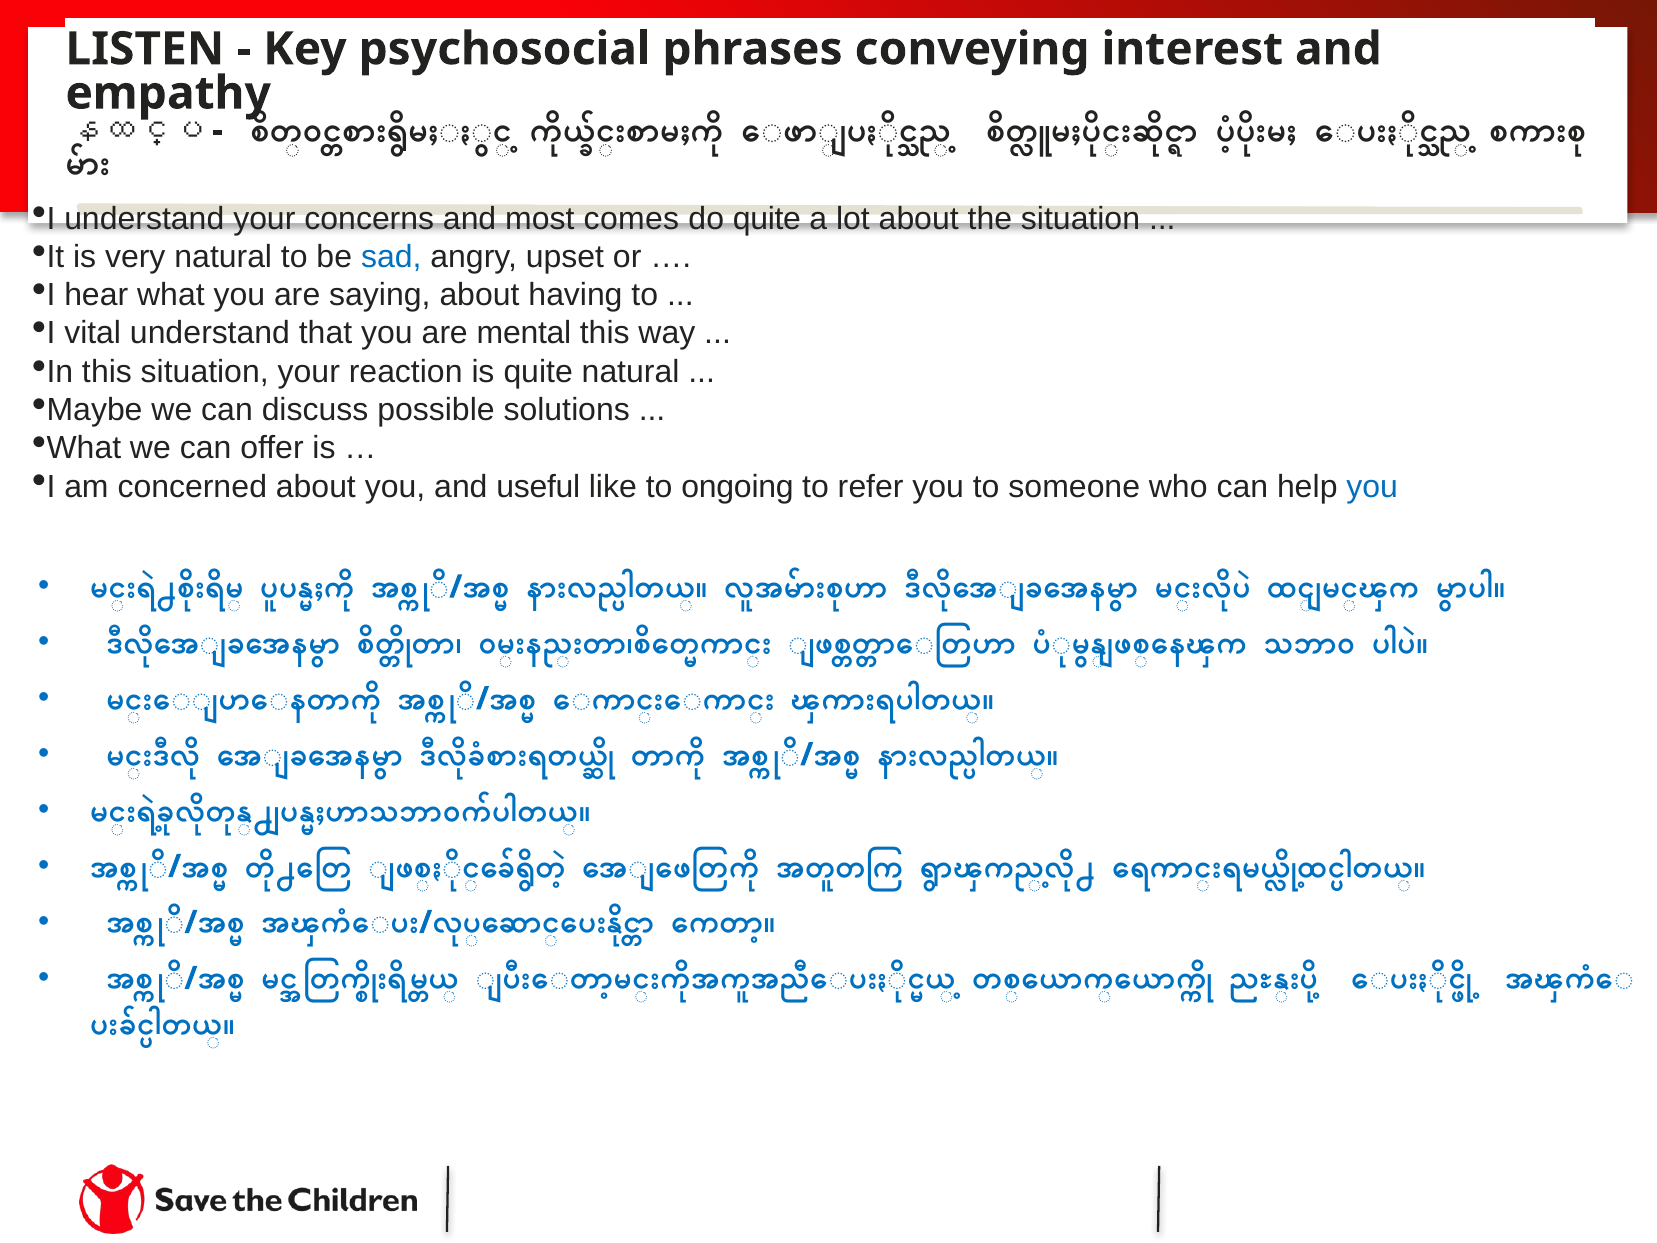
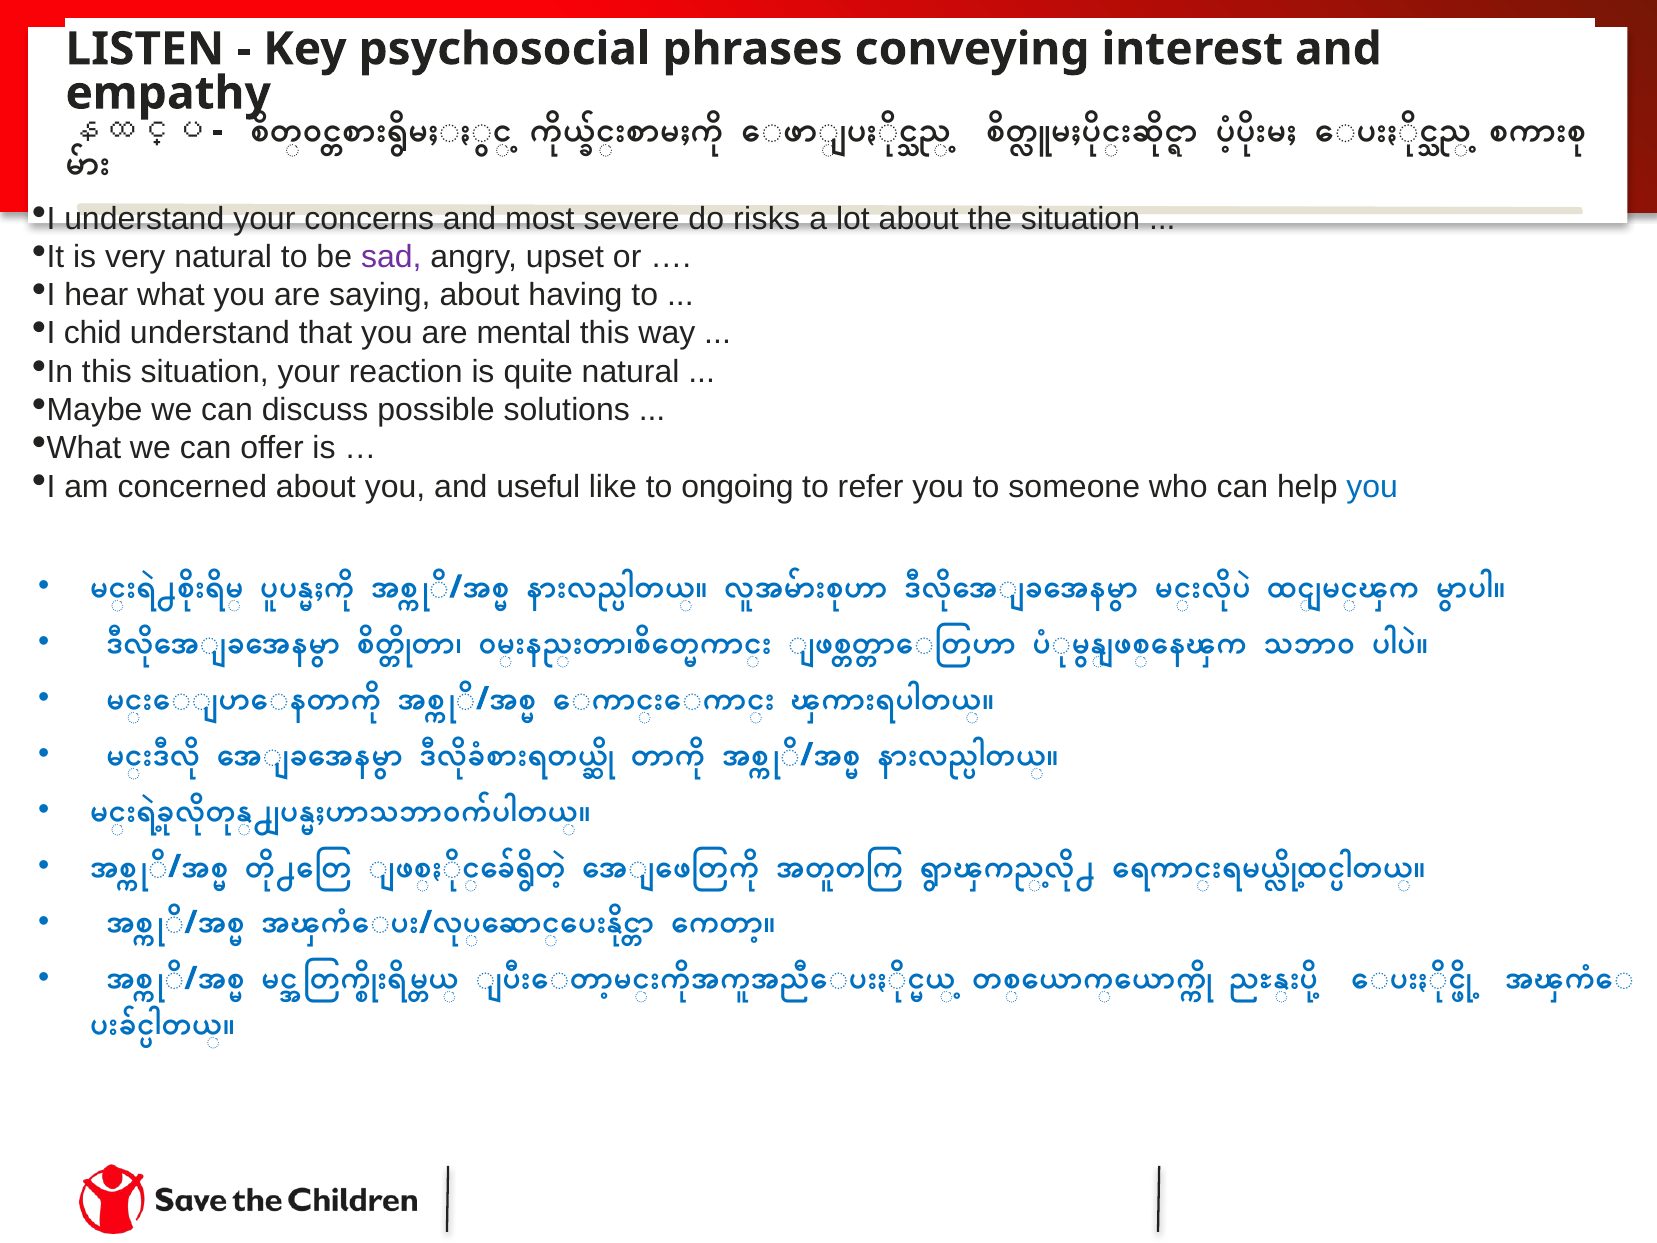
comes: comes -> severe (632, 218)
do quite: quite -> risks (767, 218)
sad colour: blue -> purple (391, 257)
vital: vital -> chid (93, 333)
